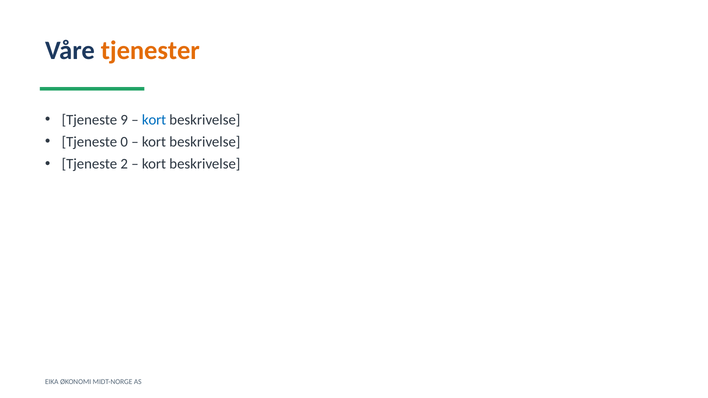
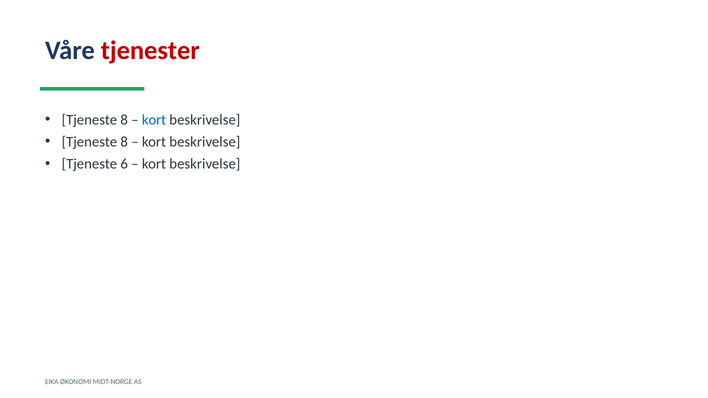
tjenester colour: orange -> red (150, 51)
9: 9 -> 8 (124, 120)
0: 0 -> 8 (124, 142)
2: 2 -> 6 (124, 164)
